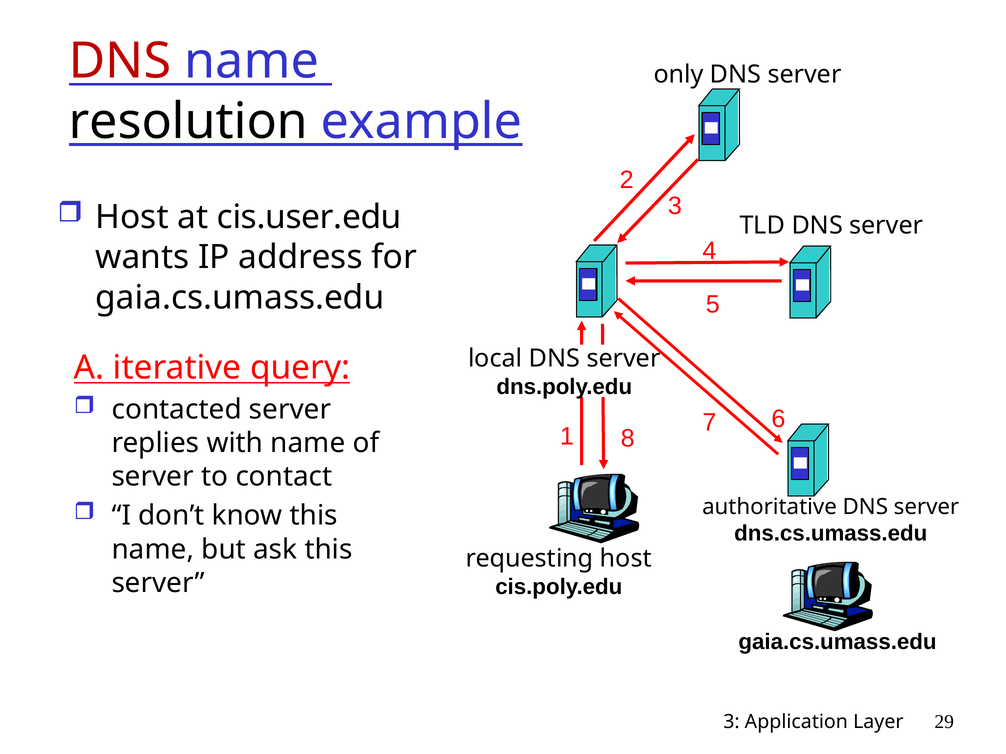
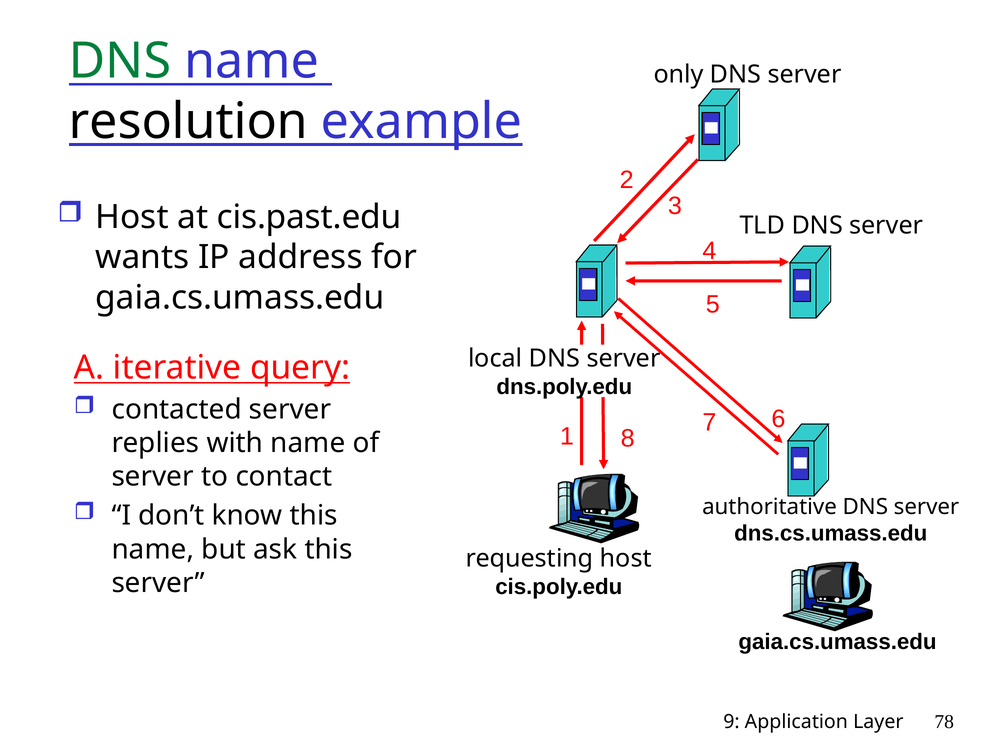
DNS colour: red -> green (120, 61)
cis.user.edu: cis.user.edu -> cis.past.edu (309, 217)
3: 3 -> 9 (731, 722)
29: 29 -> 78 (944, 722)
